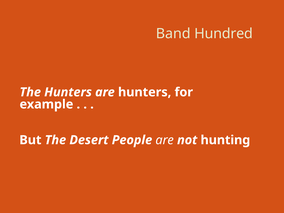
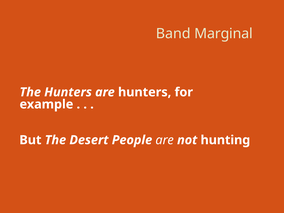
Hundred: Hundred -> Marginal (224, 34)
